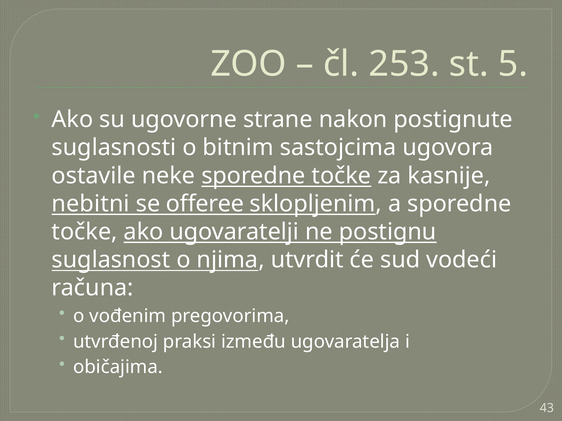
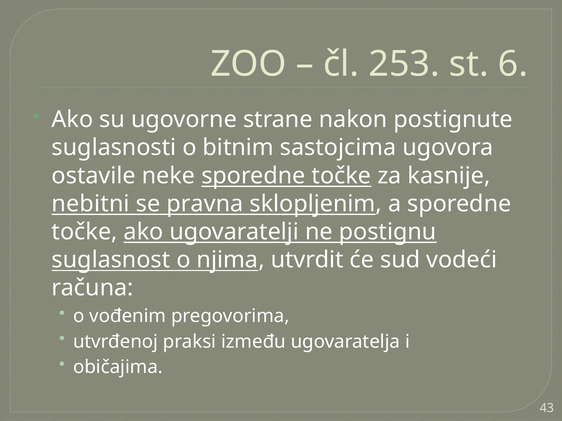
5: 5 -> 6 (513, 64)
offeree: offeree -> pravna (205, 204)
